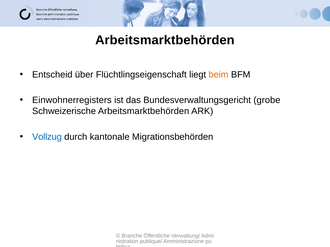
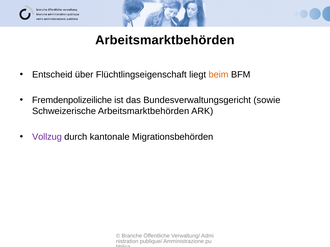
Einwohnerregisters: Einwohnerregisters -> Fremdenpolizeiliche (72, 100)
grobe: grobe -> sowie (267, 100)
Vollzug colour: blue -> purple (47, 137)
